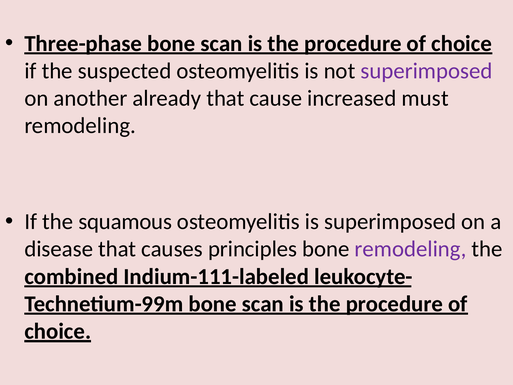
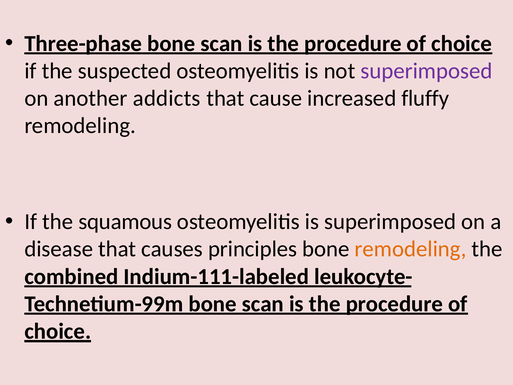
already: already -> addicts (167, 98)
must: must -> fluffy (425, 98)
remodeling colour: purple -> orange (411, 249)
